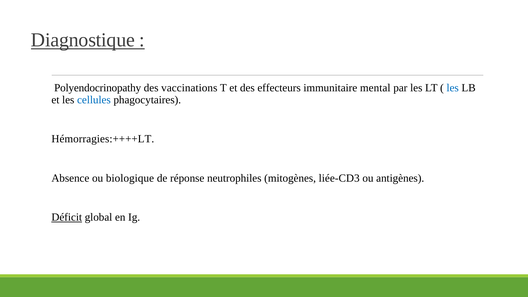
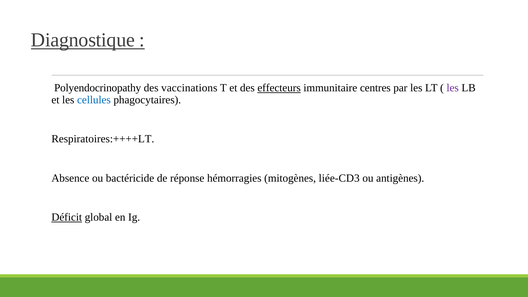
effecteurs underline: none -> present (279, 88)
mental: mental -> centres (375, 88)
les colour: blue -> purple (453, 88)
Hémorragies:++++LT: Hémorragies:++++LT -> Respiratoires:++++LT (103, 139)
biologique: biologique -> bactéricide (130, 178)
neutrophiles: neutrophiles -> hémorragies (234, 178)
